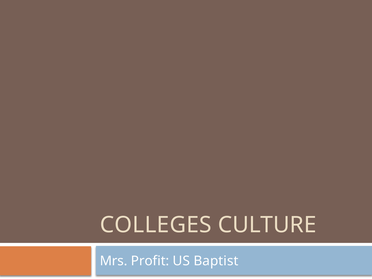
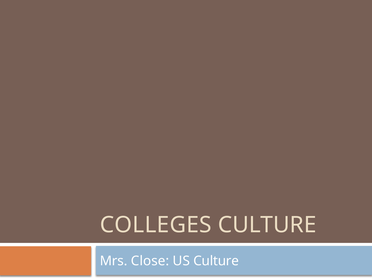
Profit: Profit -> Close (150, 261)
US Baptist: Baptist -> Culture (216, 261)
